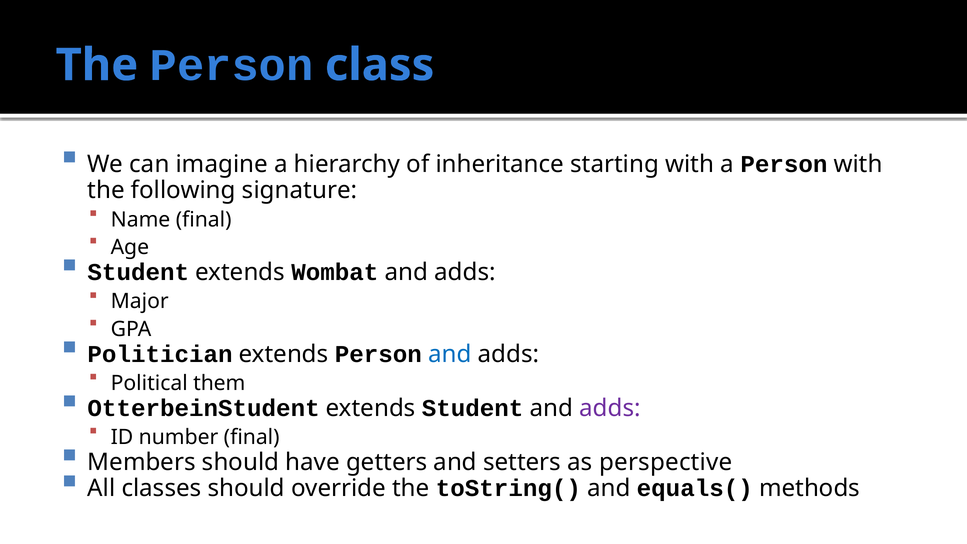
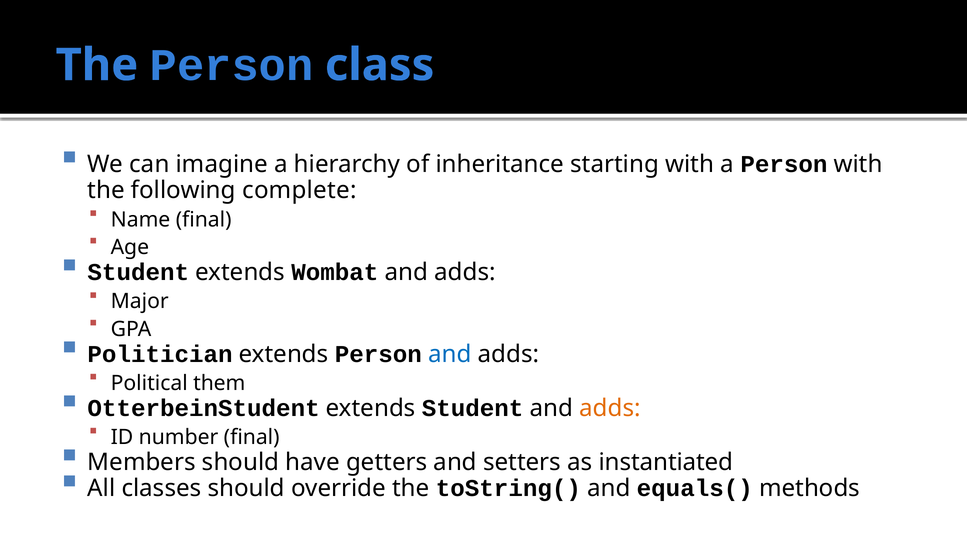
signature: signature -> complete (299, 190)
adds colour: purple -> orange (610, 408)
perspective: perspective -> instantiated (666, 462)
